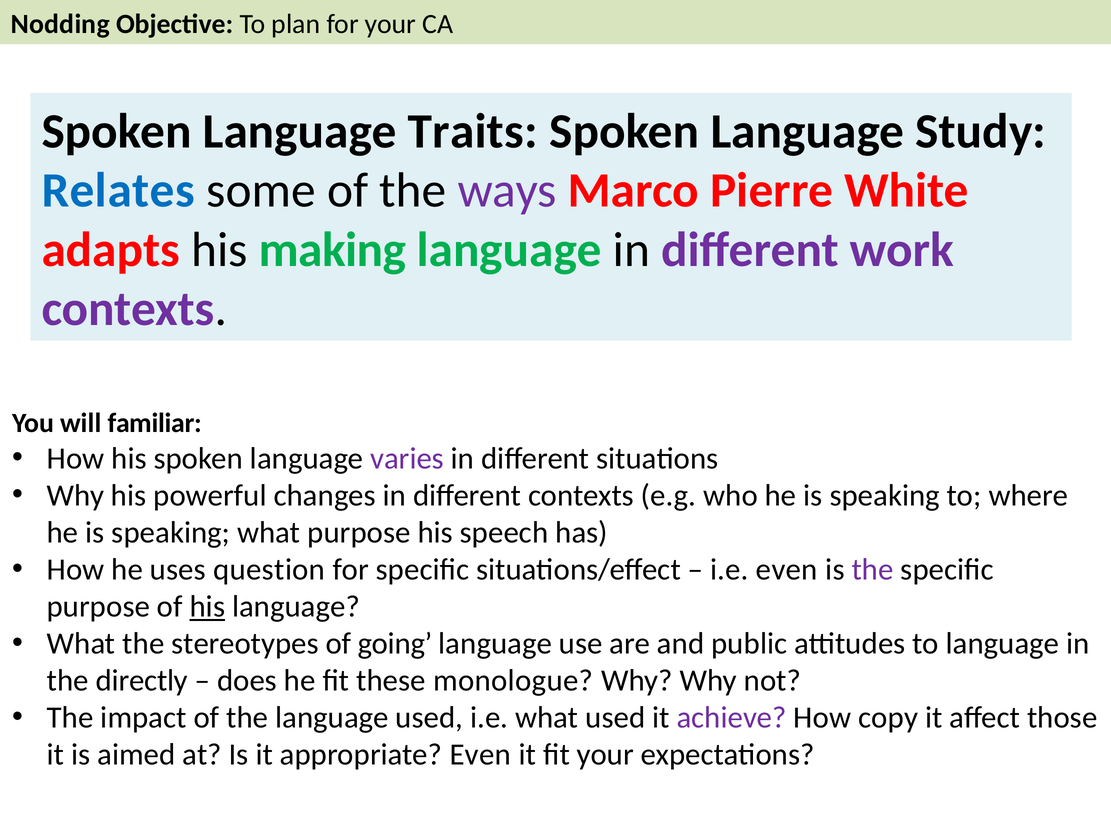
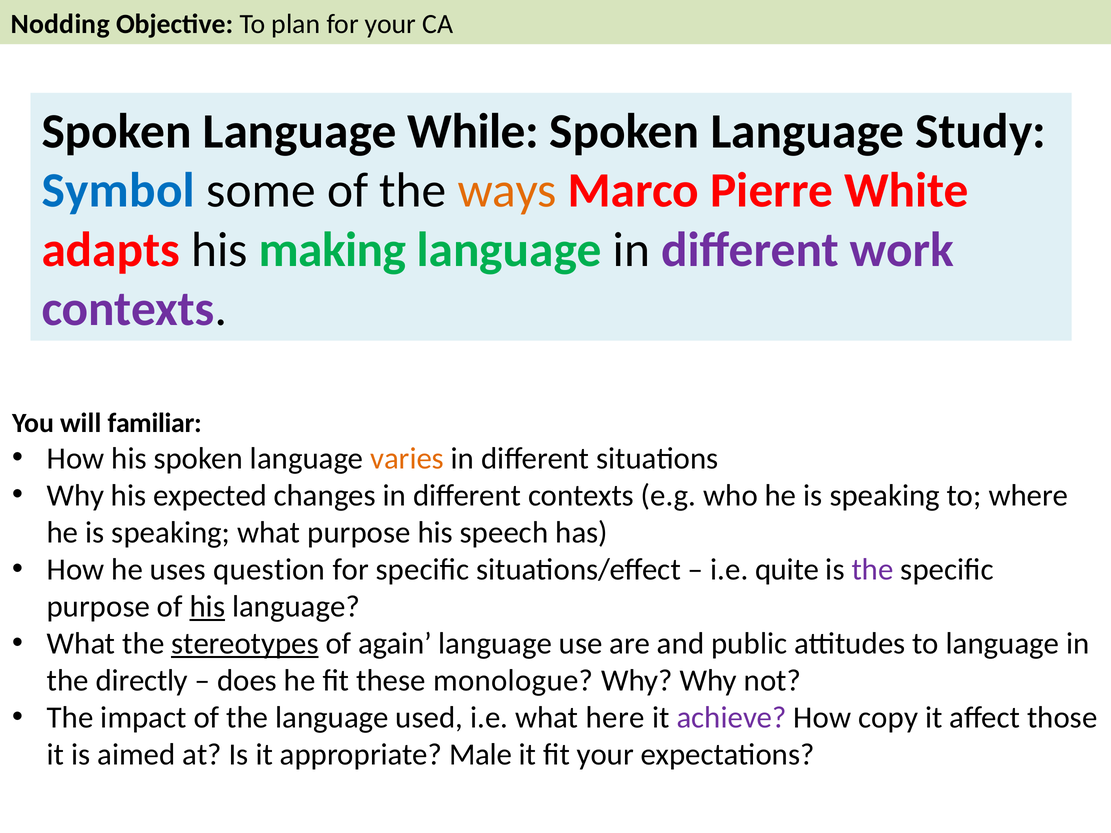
Traits: Traits -> While (473, 131)
Relates: Relates -> Symbol (118, 191)
ways colour: purple -> orange (507, 191)
varies colour: purple -> orange (407, 459)
powerful: powerful -> expected (210, 496)
i.e even: even -> quite (787, 570)
stereotypes underline: none -> present (245, 644)
going: going -> again (395, 644)
what used: used -> here (615, 718)
appropriate Even: Even -> Male (481, 755)
